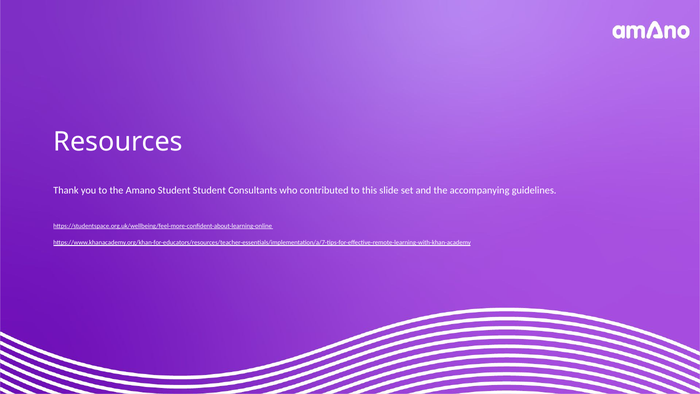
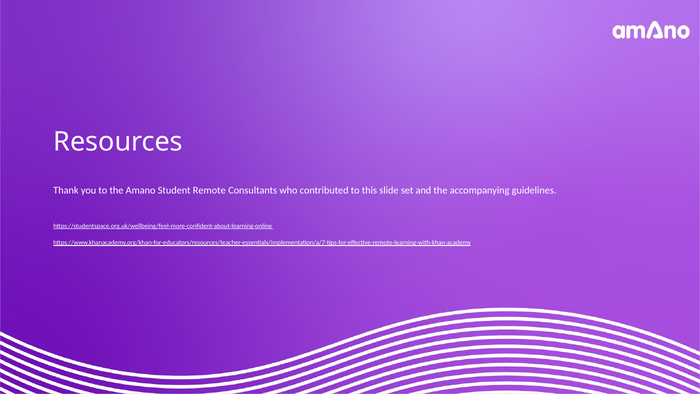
Student Student: Student -> Remote (209, 190)
